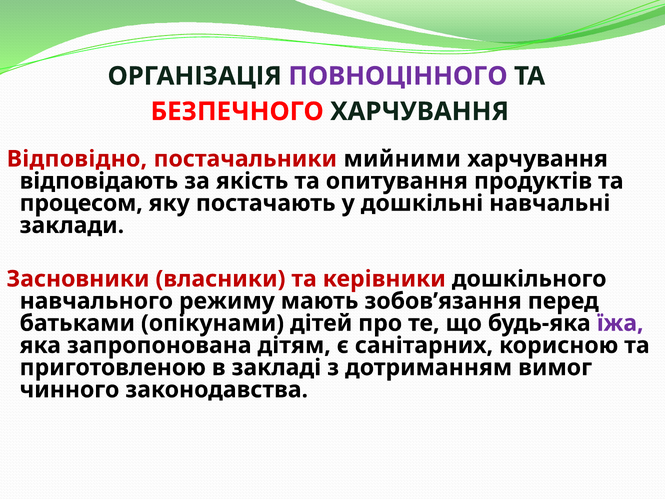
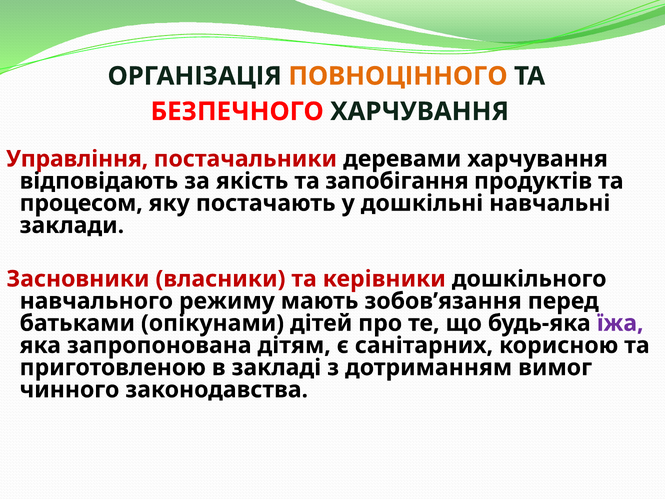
ПОВНОЦІННОГО colour: purple -> orange (398, 76)
Відповідно: Відповідно -> Управління (77, 159)
мийними: мийними -> деревами (402, 159)
опитування: опитування -> запобігання (397, 181)
